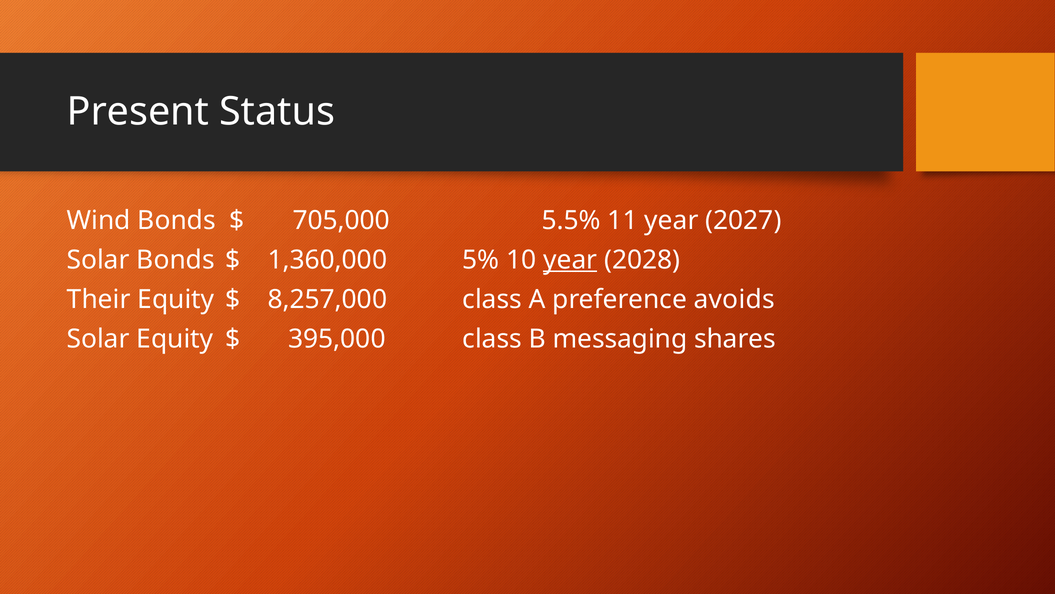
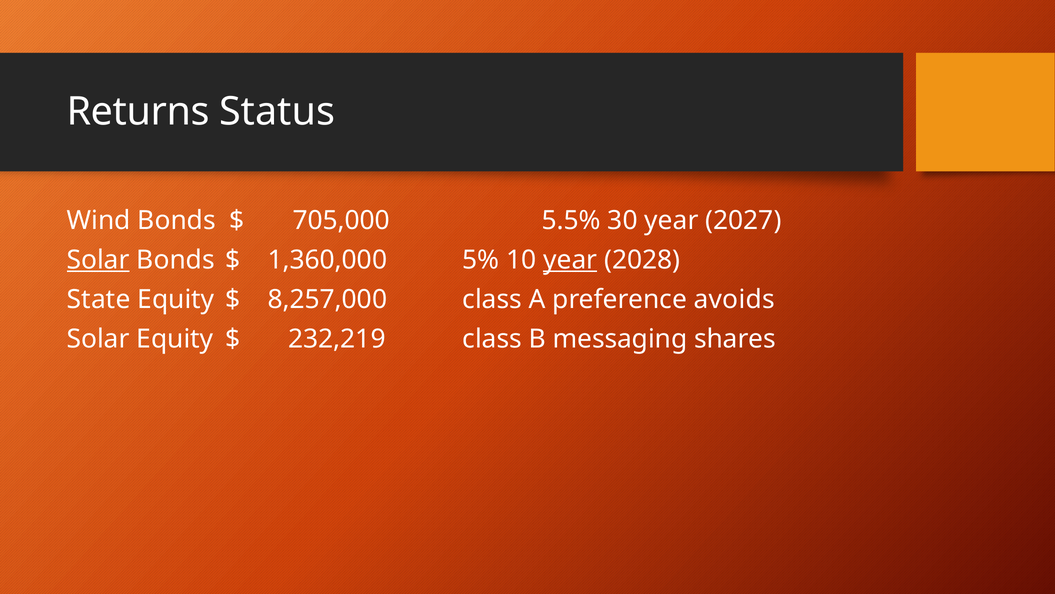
Present: Present -> Returns (138, 112)
11: 11 -> 30 (623, 220)
Solar underline: none -> present (98, 260)
Their: Their -> State (99, 299)
395,000: 395,000 -> 232,219 (337, 339)
